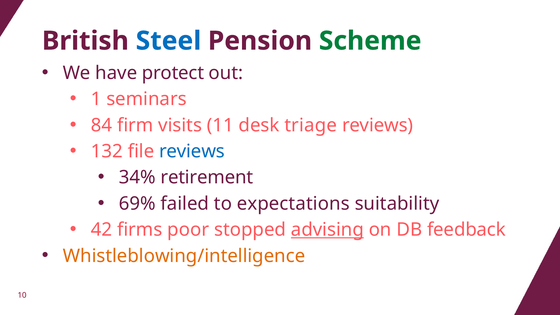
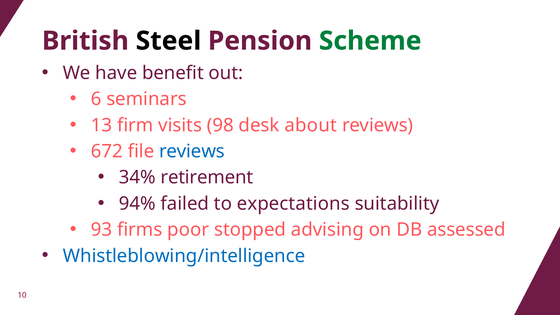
Steel colour: blue -> black (168, 41)
protect: protect -> benefit (173, 73)
1: 1 -> 6 (96, 99)
84: 84 -> 13 (102, 125)
11: 11 -> 98 (220, 125)
triage: triage -> about (311, 125)
132: 132 -> 672 (107, 151)
69%: 69% -> 94% (137, 204)
42: 42 -> 93 (102, 230)
advising underline: present -> none (327, 230)
feedback: feedback -> assessed (466, 230)
Whistleblowing/intelligence colour: orange -> blue (184, 256)
